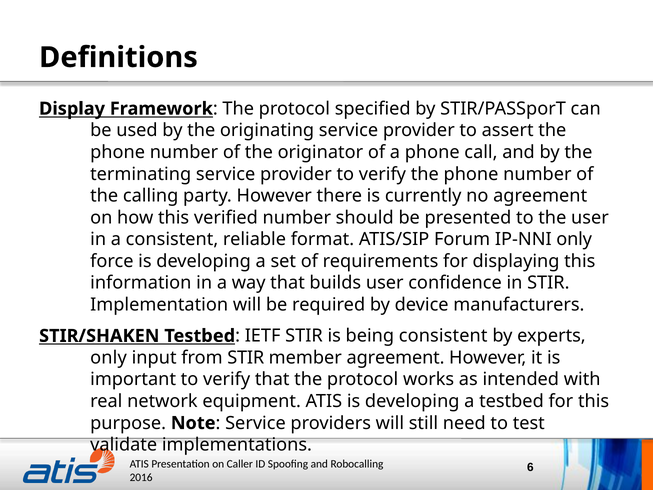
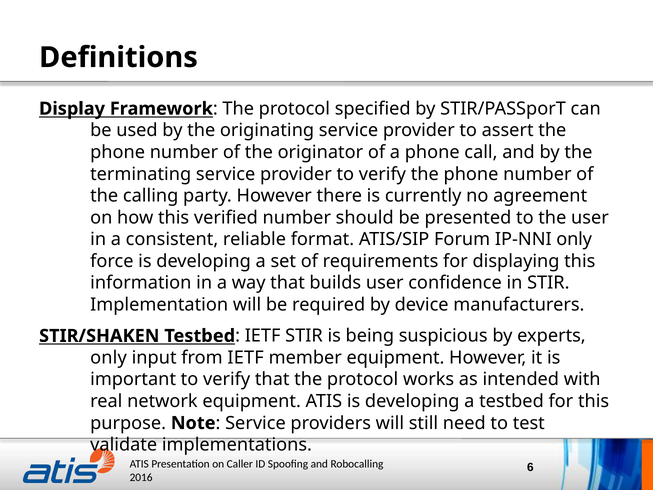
being consistent: consistent -> suspicious (443, 336)
from STIR: STIR -> IETF (246, 358)
member agreement: agreement -> equipment (396, 358)
